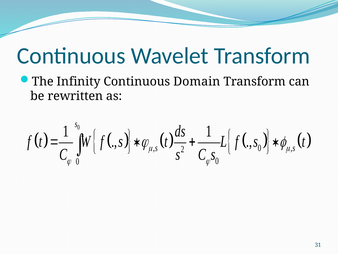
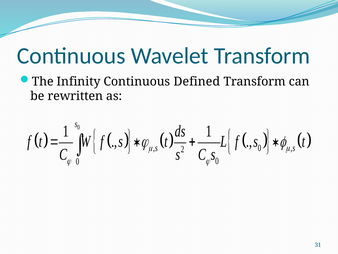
Domain: Domain -> Defined (197, 81)
